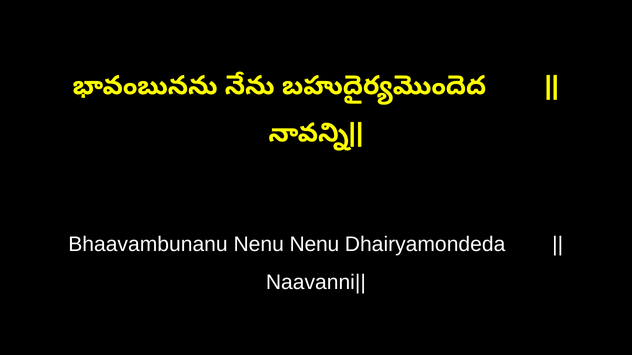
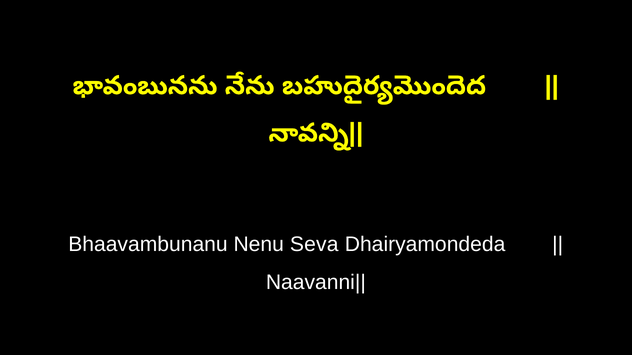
Nenu Nenu: Nenu -> Seva (314, 245)
